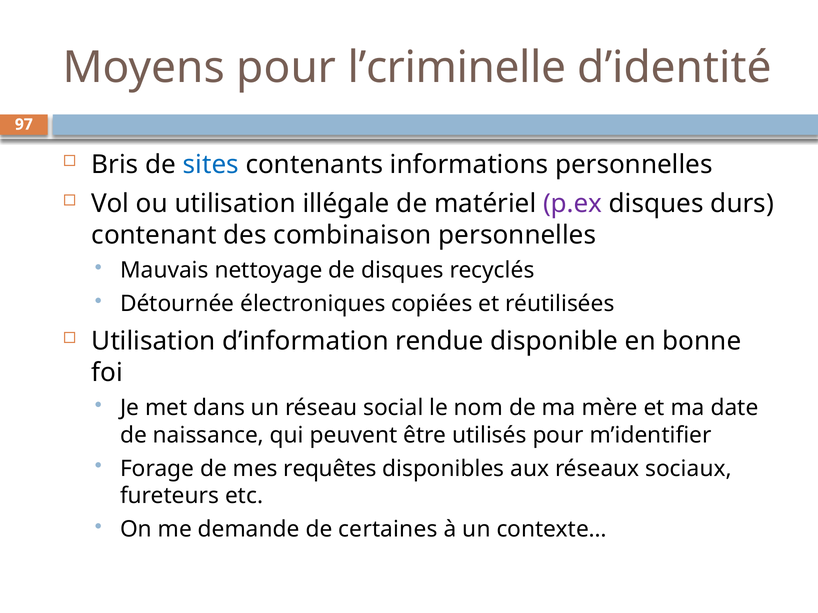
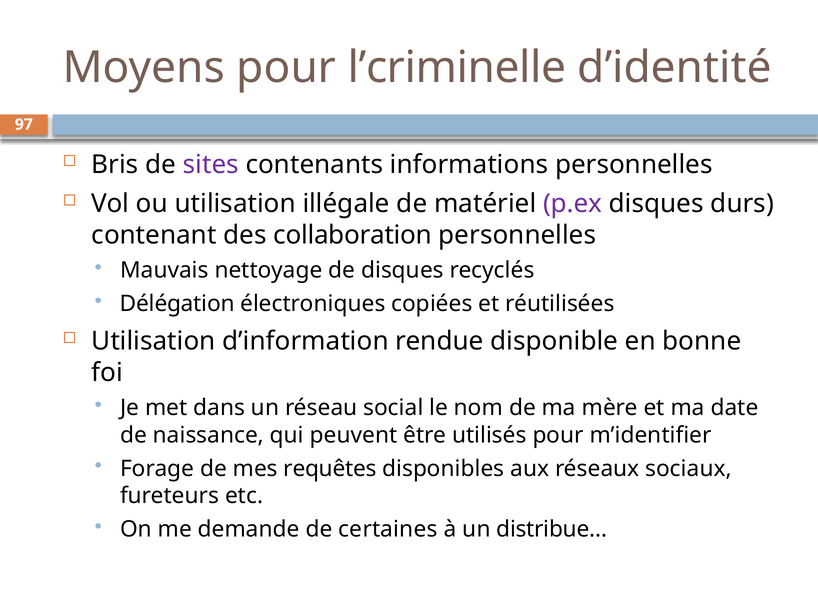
sites colour: blue -> purple (211, 165)
combinaison: combinaison -> collaboration (353, 235)
Détournée: Détournée -> Délégation (177, 304)
contexte…: contexte… -> distribue… (552, 530)
